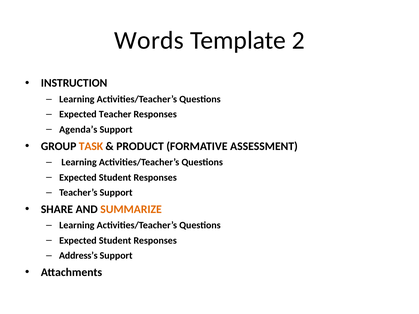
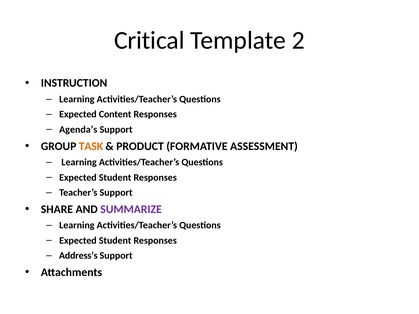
Words: Words -> Critical (149, 41)
Teacher: Teacher -> Content (115, 114)
SUMMARIZE colour: orange -> purple (131, 209)
